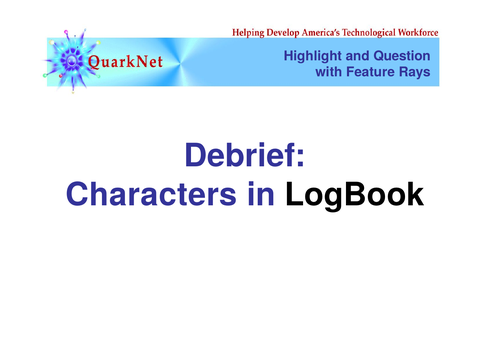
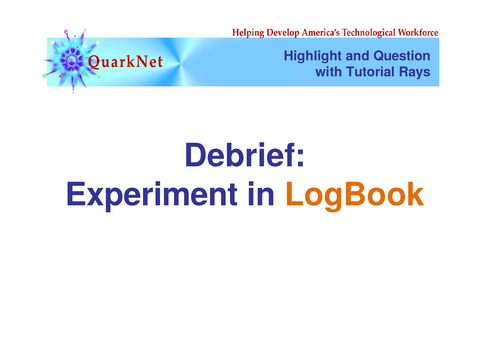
Feature: Feature -> Tutorial (371, 72)
Characters: Characters -> Experiment (152, 195)
LogBook colour: black -> orange (354, 195)
